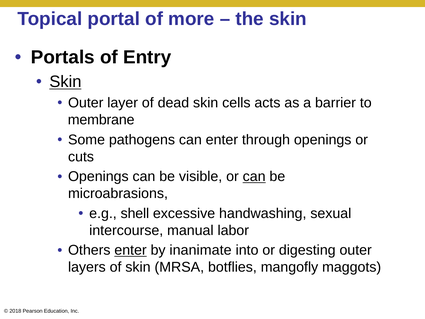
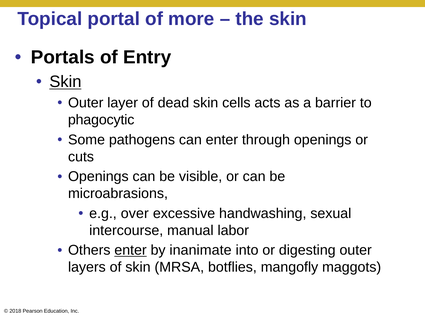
membrane: membrane -> phagocytic (101, 120)
can underline: present -> none (254, 176)
shell: shell -> over (135, 213)
